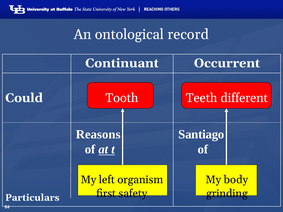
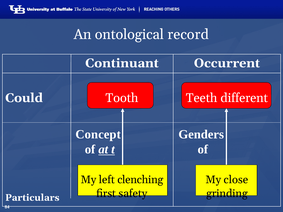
Reasons: Reasons -> Concept (98, 134)
Santiago: Santiago -> Genders (201, 134)
organism: organism -> clenching (140, 180)
body: body -> close (236, 180)
